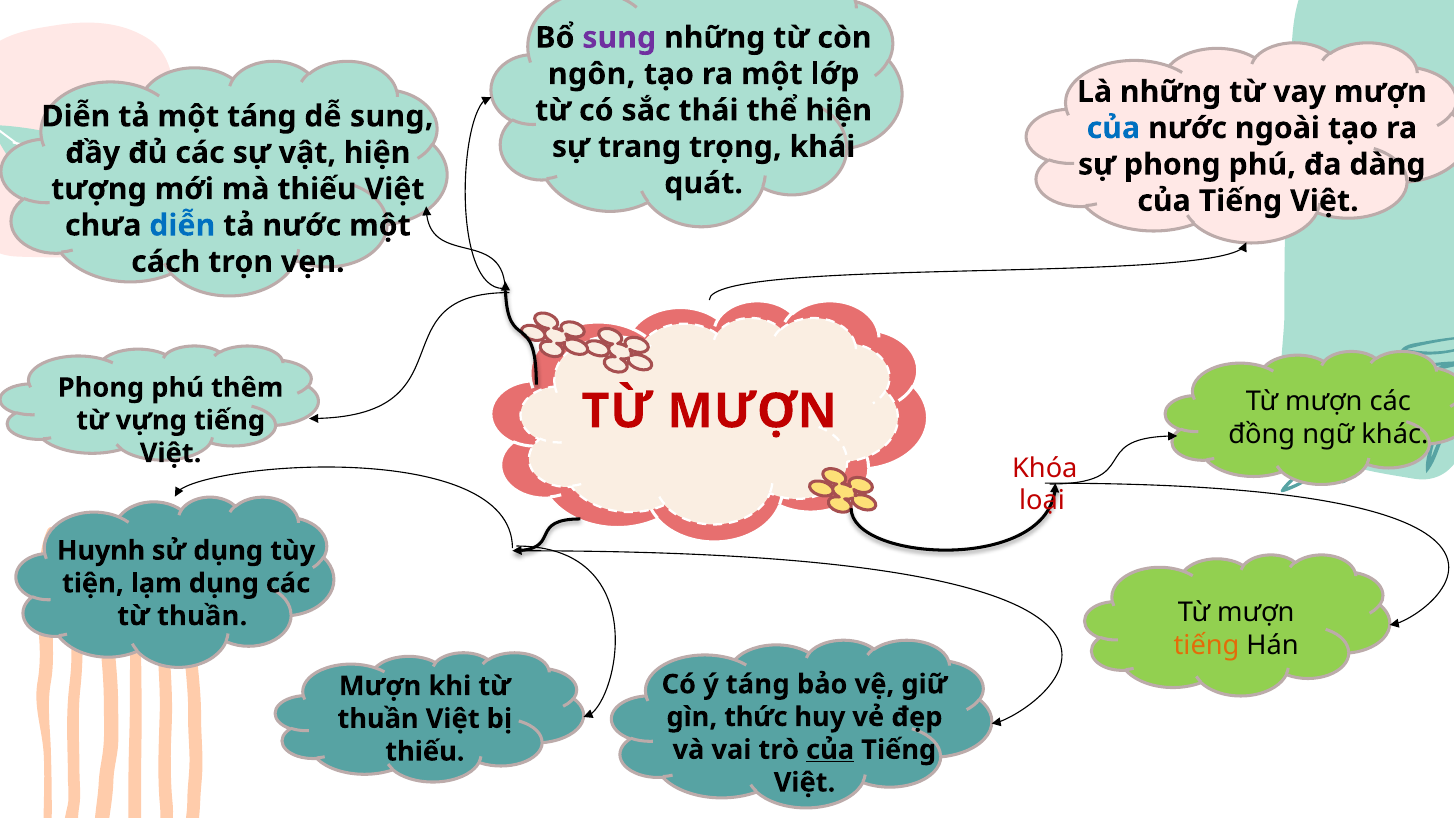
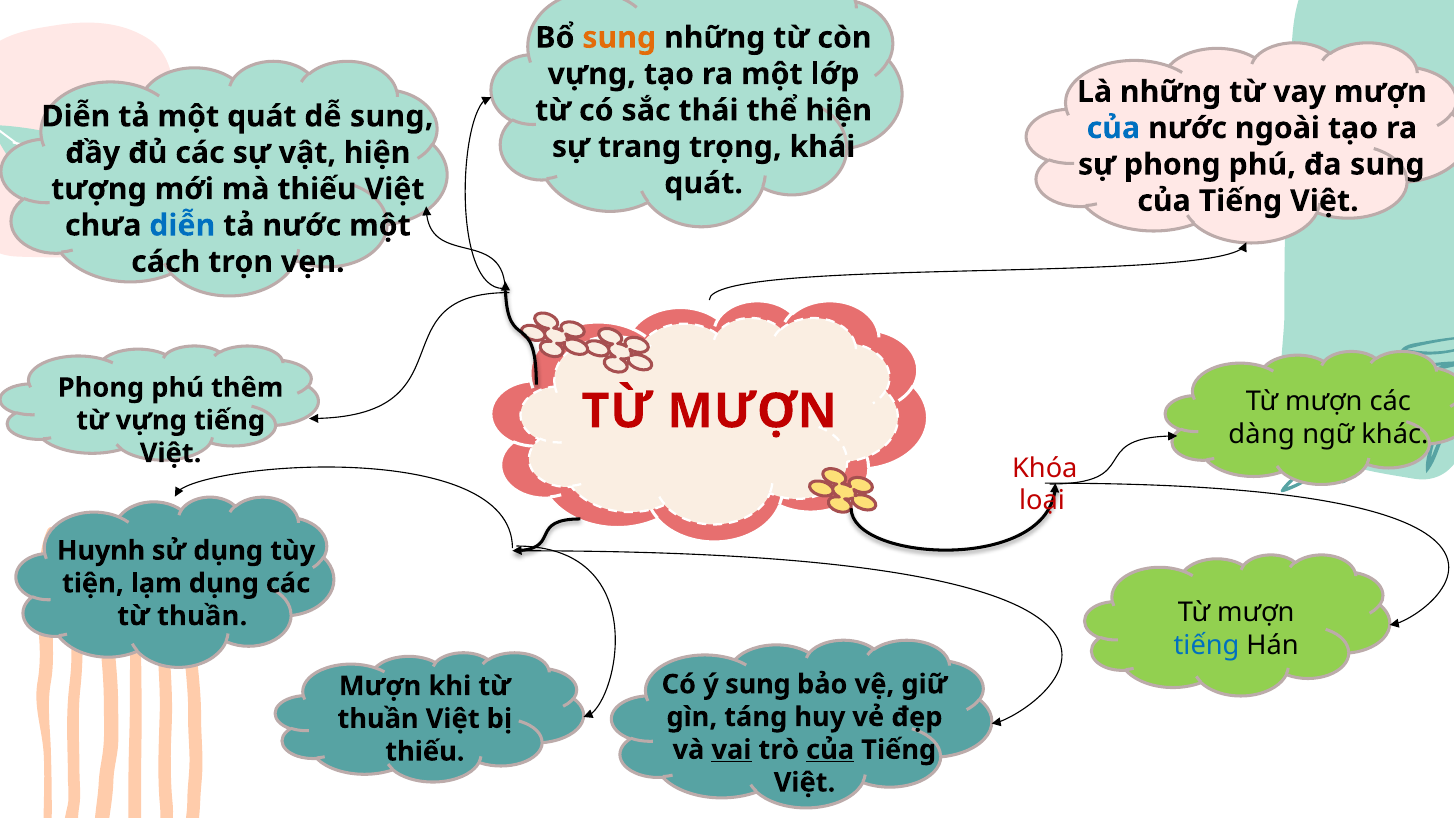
sung colour: purple -> orange (619, 38)
ngôn: ngôn -> vựng (592, 74)
một táng: táng -> quát (262, 116)
đa dàng: dàng -> sung (1387, 165)
đồng: đồng -> dàng (1262, 434)
tiếng colour: orange -> blue (1207, 645)
ý táng: táng -> sung (758, 684)
thức: thức -> táng (756, 717)
vai underline: none -> present (731, 750)
